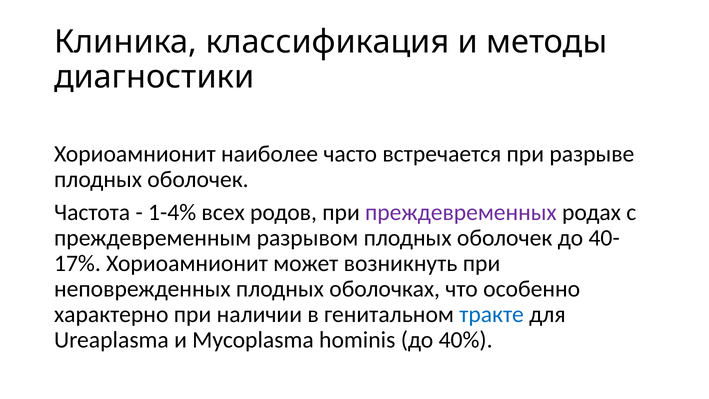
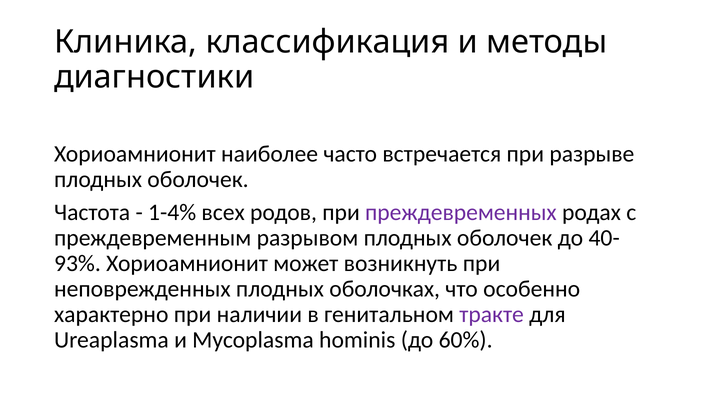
17%: 17% -> 93% (77, 263)
тракте colour: blue -> purple (492, 314)
40%: 40% -> 60% (466, 340)
